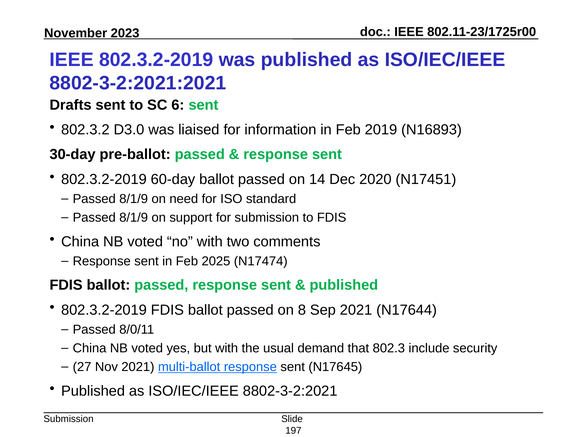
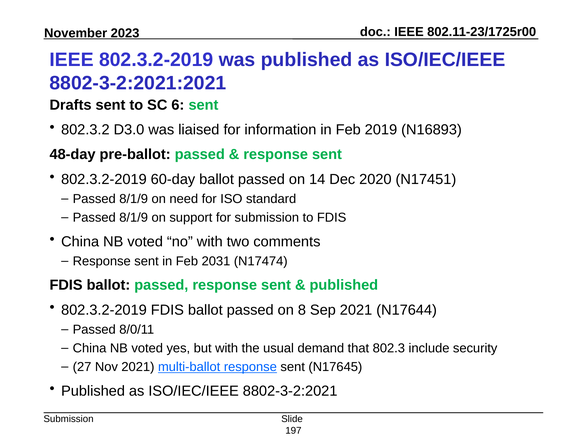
30-day: 30-day -> 48-day (73, 154)
2025: 2025 -> 2031 (216, 261)
